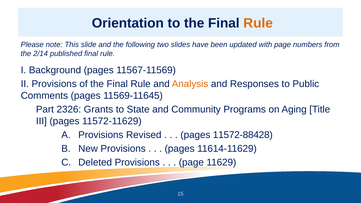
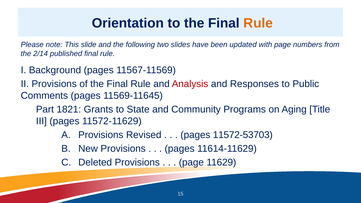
Analysis colour: orange -> red (190, 84)
2326: 2326 -> 1821 (69, 109)
11572-88428: 11572-88428 -> 11572-53703 (243, 135)
